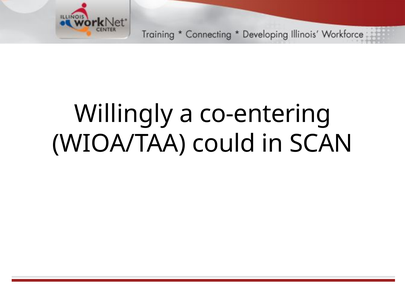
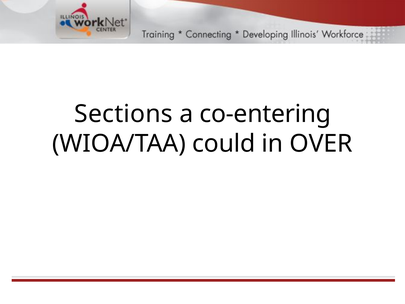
Willingly: Willingly -> Sections (124, 114)
SCAN: SCAN -> OVER (321, 143)
